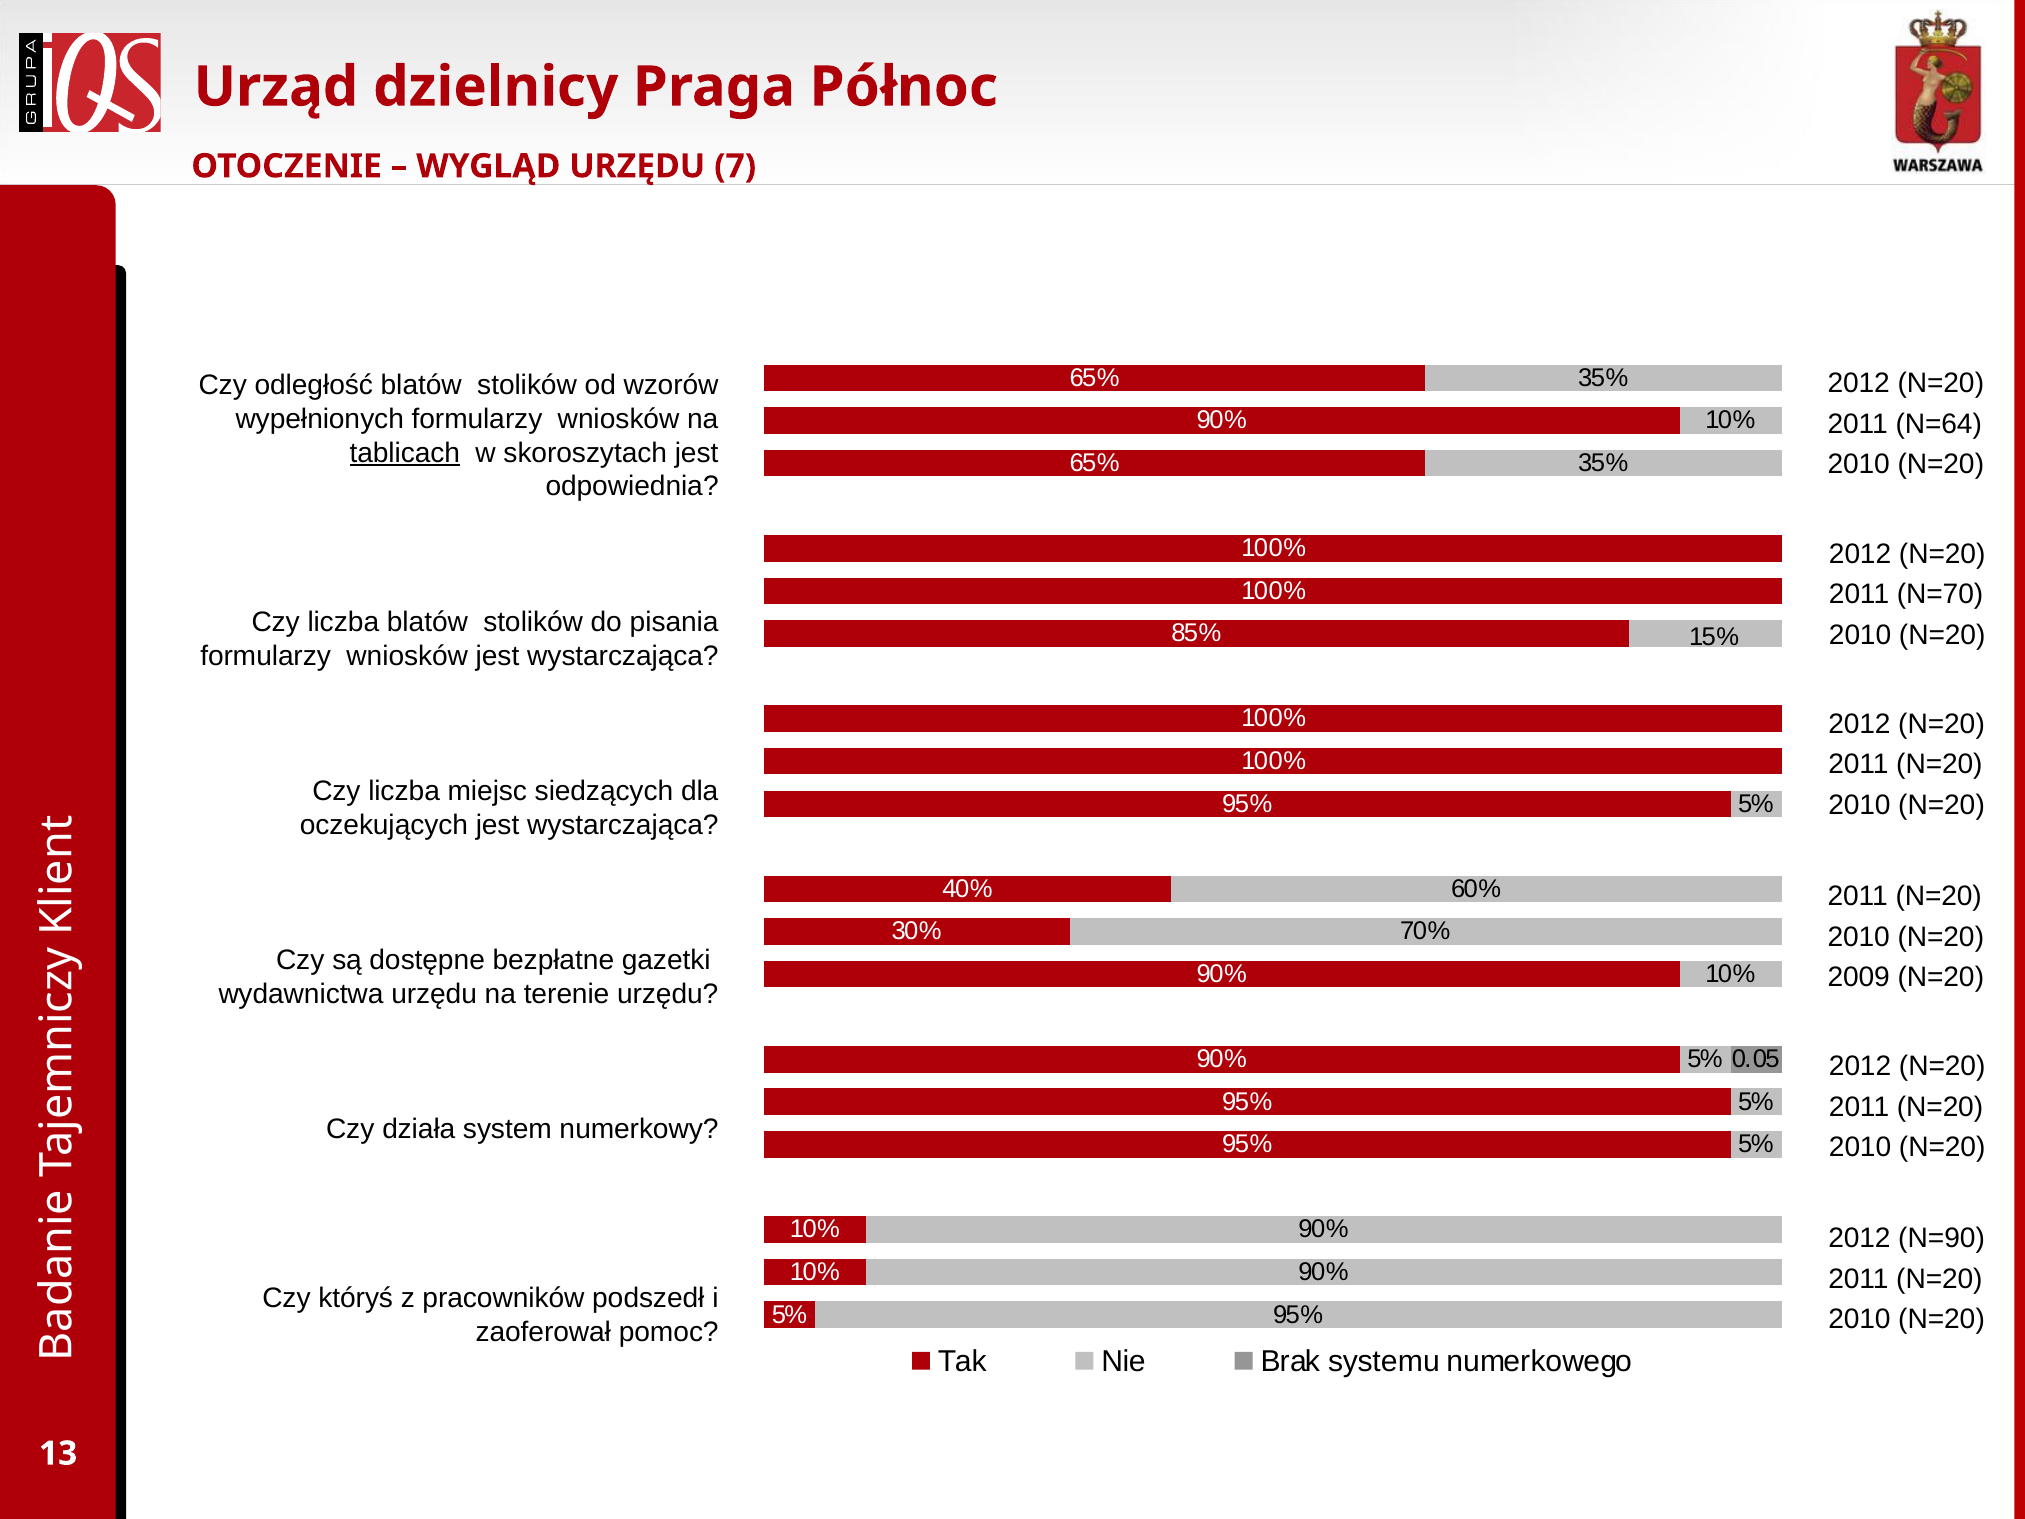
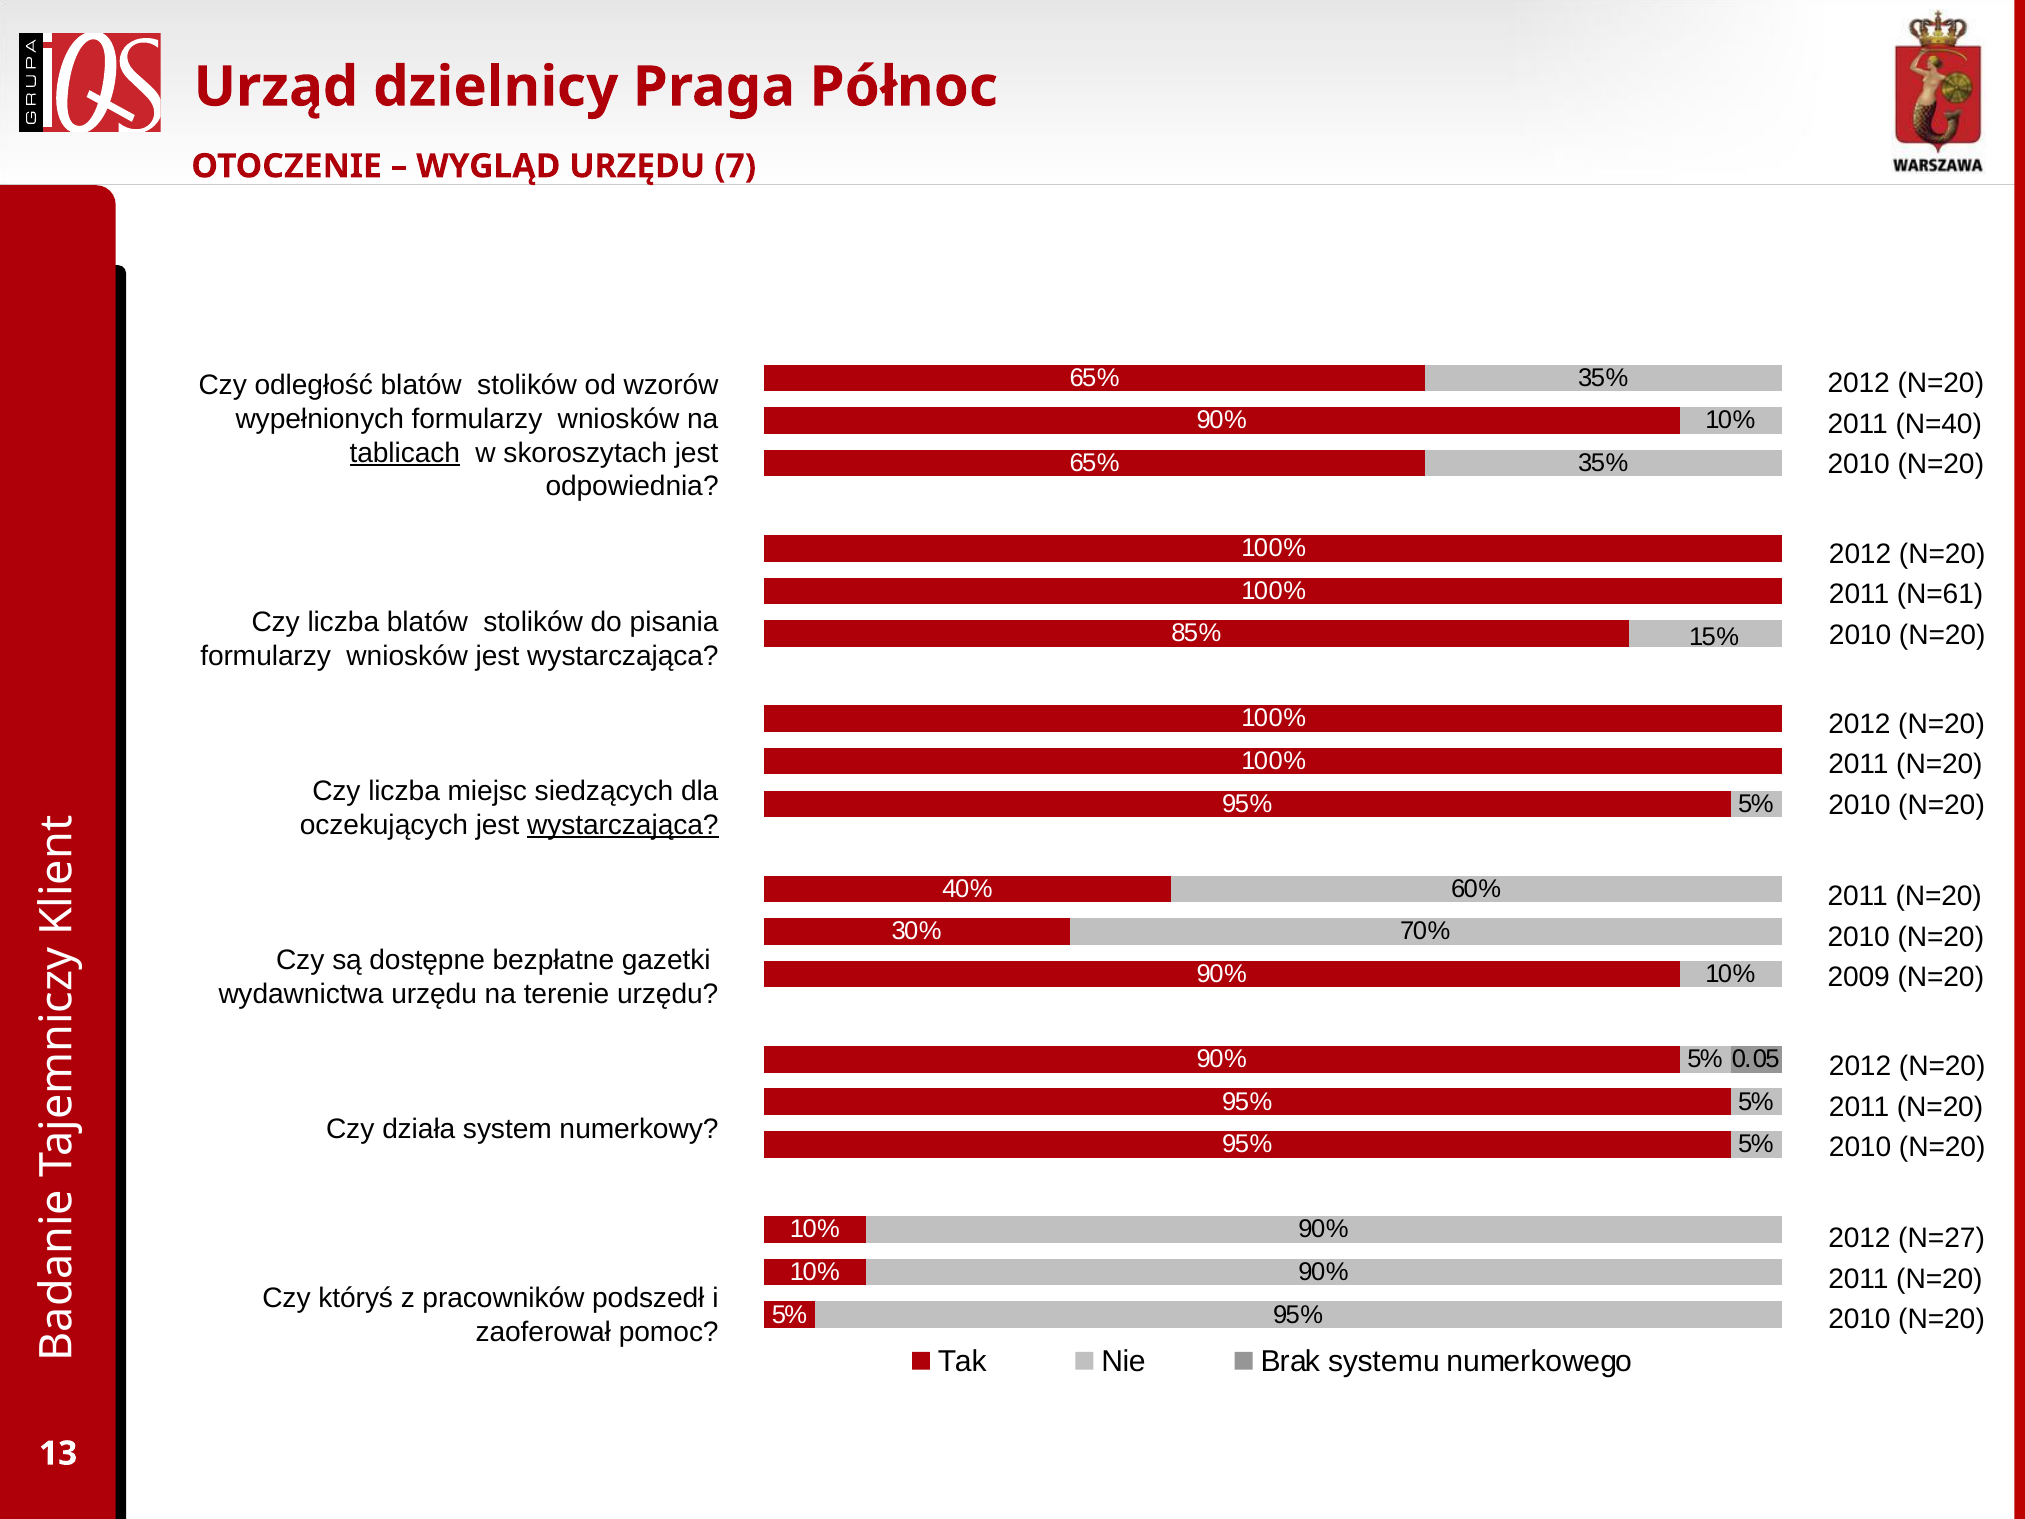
N=64: N=64 -> N=40 (1939, 424)
N=70: N=70 -> N=61 (1940, 594)
wystarczająca underline: none -> present (623, 825)
N=90: N=90 -> N=27 (1942, 1238)
